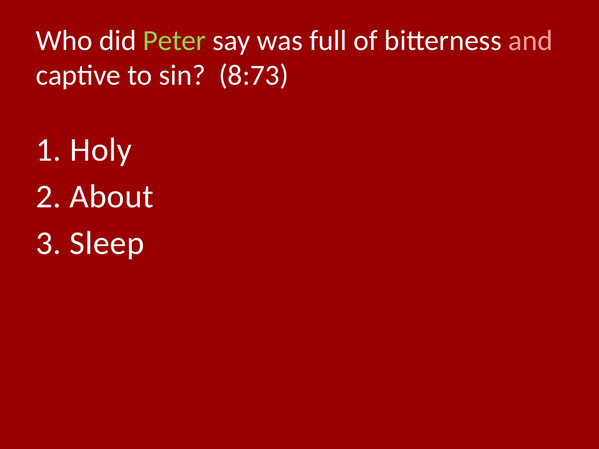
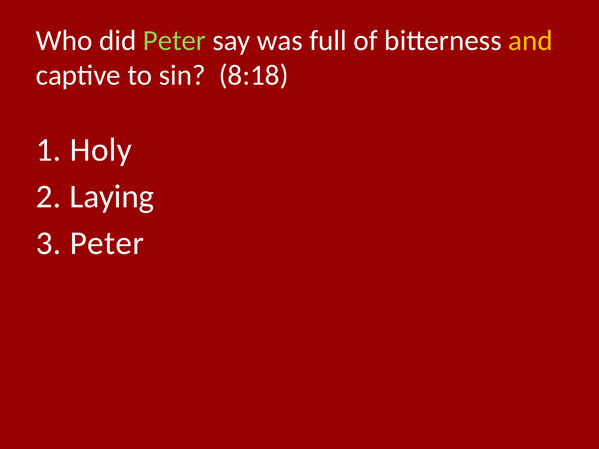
and colour: pink -> yellow (531, 40)
8:73: 8:73 -> 8:18 (254, 75)
About: About -> Laying (112, 197)
Sleep: Sleep -> Peter (107, 243)
